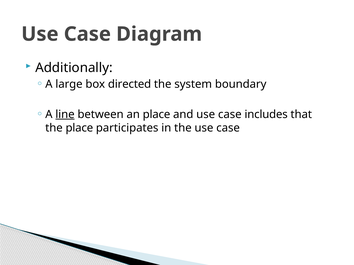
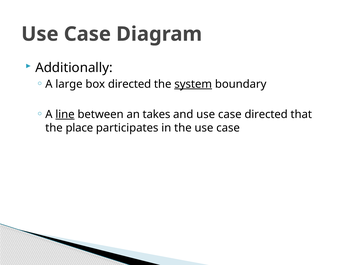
system underline: none -> present (193, 84)
an place: place -> takes (157, 114)
case includes: includes -> directed (266, 114)
